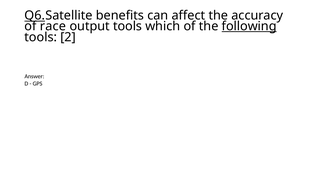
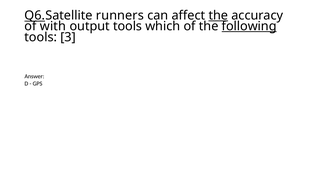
benefits: benefits -> runners (120, 15)
the underline: none -> present (218, 15)
race: race -> with (53, 26)
2: 2 -> 3 (68, 37)
